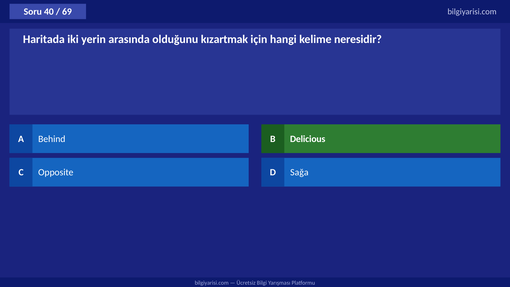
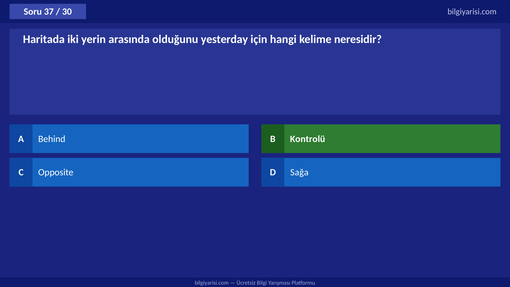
40: 40 -> 37 (49, 12)
69: 69 -> 30 (67, 12)
kızartmak: kızartmak -> yesterday (224, 39)
Delicious: Delicious -> Kontrolü (308, 139)
